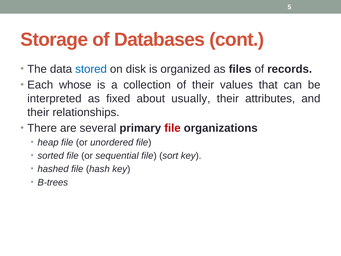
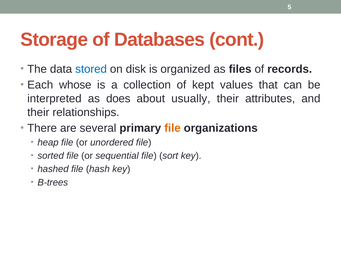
of their: their -> kept (203, 85)
fixed: fixed -> does (118, 99)
file colour: red -> orange (172, 128)
